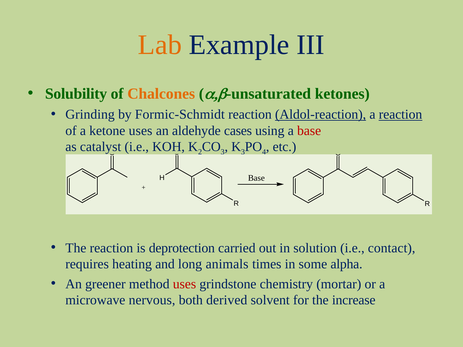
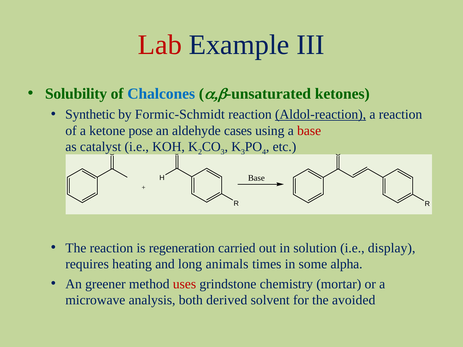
Lab colour: orange -> red (160, 45)
Chalcones colour: orange -> blue (161, 94)
Grinding: Grinding -> Synthetic (90, 115)
reaction underline: present -> none (401, 115)
ketone uses: uses -> pose (141, 131)
deprotection: deprotection -> regeneration (182, 248)
contact: contact -> display (392, 248)
nervous: nervous -> analysis (152, 300)
increase: increase -> avoided (354, 300)
